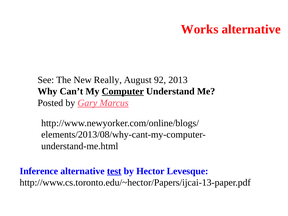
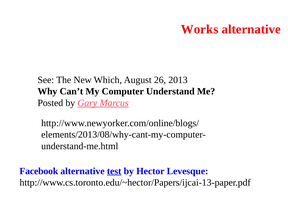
Really: Really -> Which (108, 80)
92: 92 -> 26 (160, 80)
Computer underline: present -> none (123, 91)
Inference: Inference -> Facebook (39, 171)
